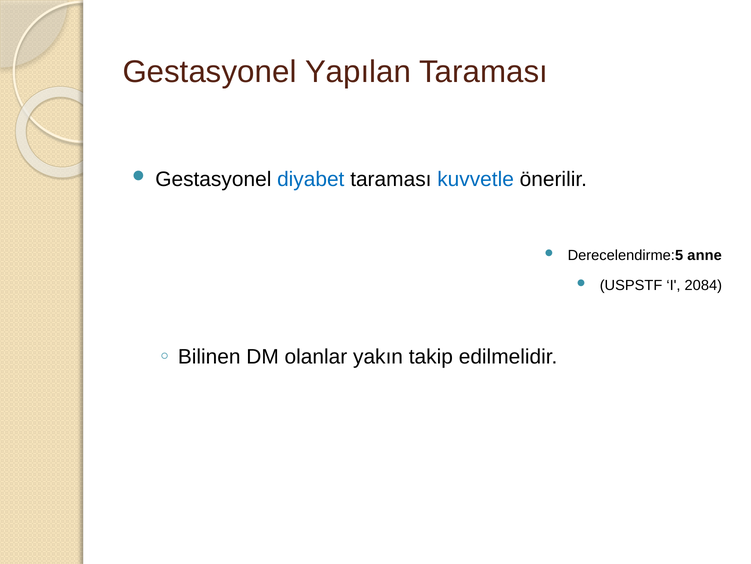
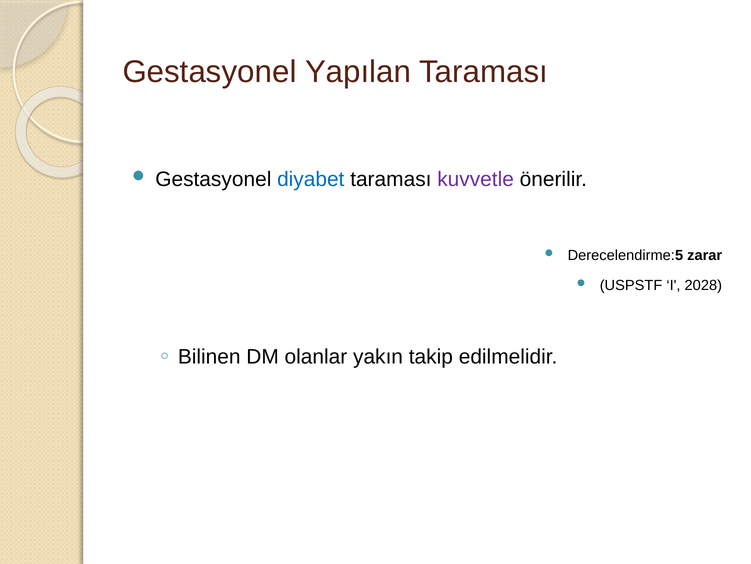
kuvvetle colour: blue -> purple (476, 179)
anne: anne -> zarar (705, 255)
2084: 2084 -> 2028 (703, 285)
